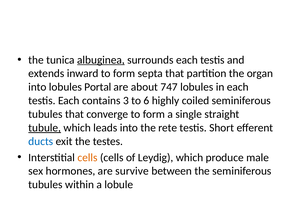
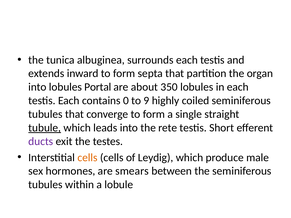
albuginea underline: present -> none (101, 60)
747: 747 -> 350 (169, 87)
3: 3 -> 0 (126, 101)
6: 6 -> 9 (146, 101)
ducts colour: blue -> purple (41, 141)
survive: survive -> smears (132, 171)
